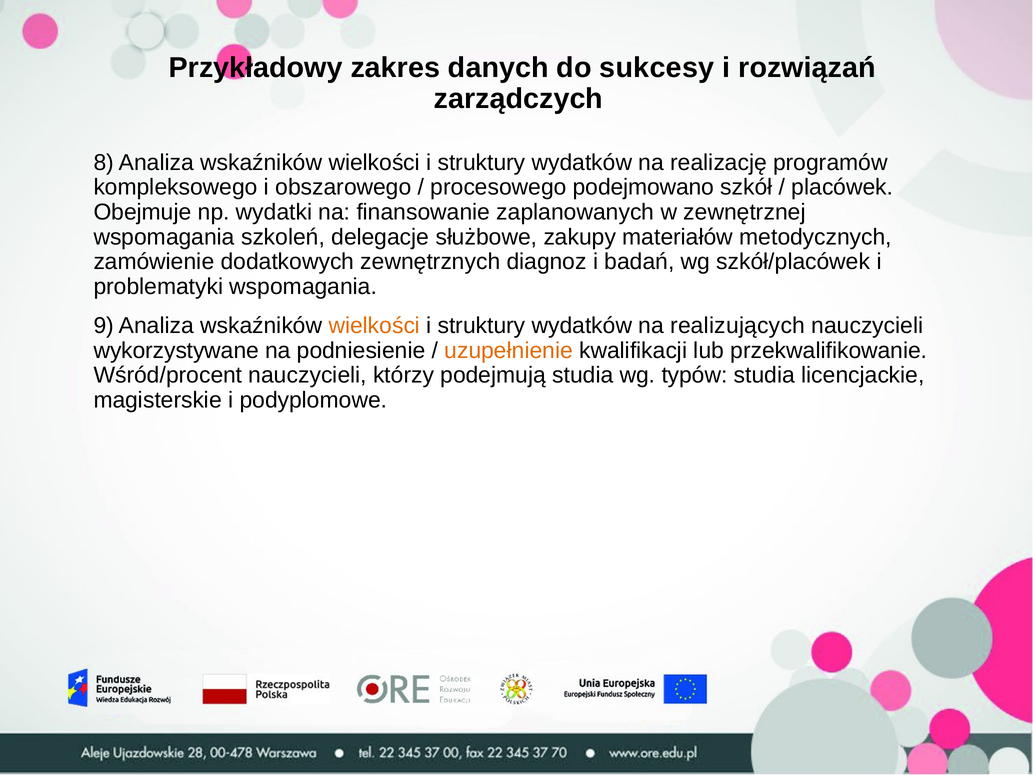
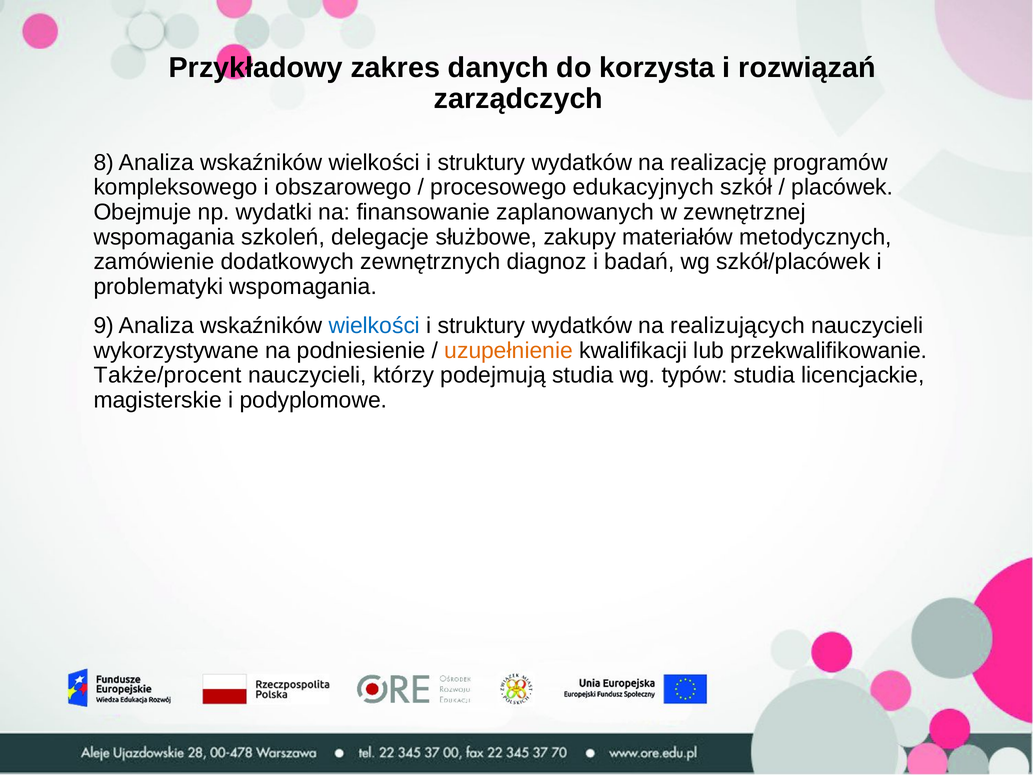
sukcesy: sukcesy -> korzysta (657, 68)
podejmowano: podejmowano -> edukacyjnych (643, 187)
wielkości colour: orange -> blue (374, 326)
Wśród/procent: Wśród/procent -> Także/procent (168, 375)
